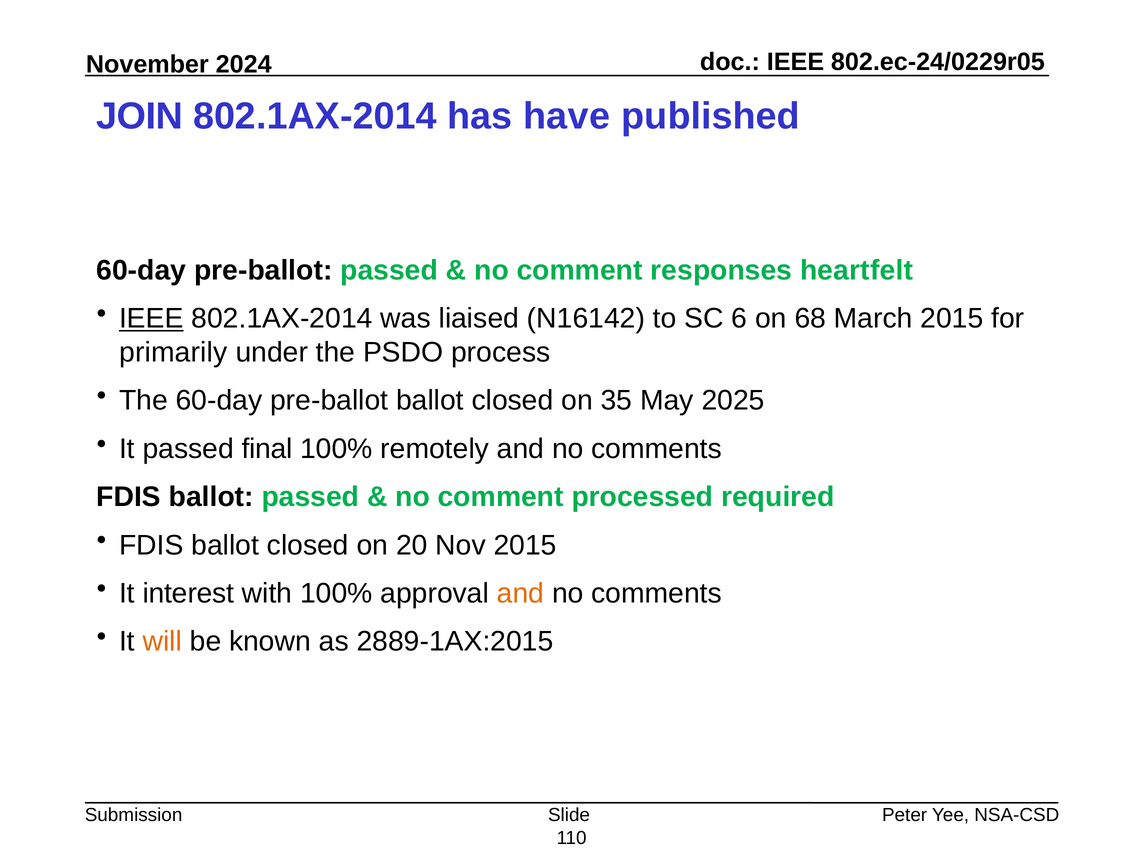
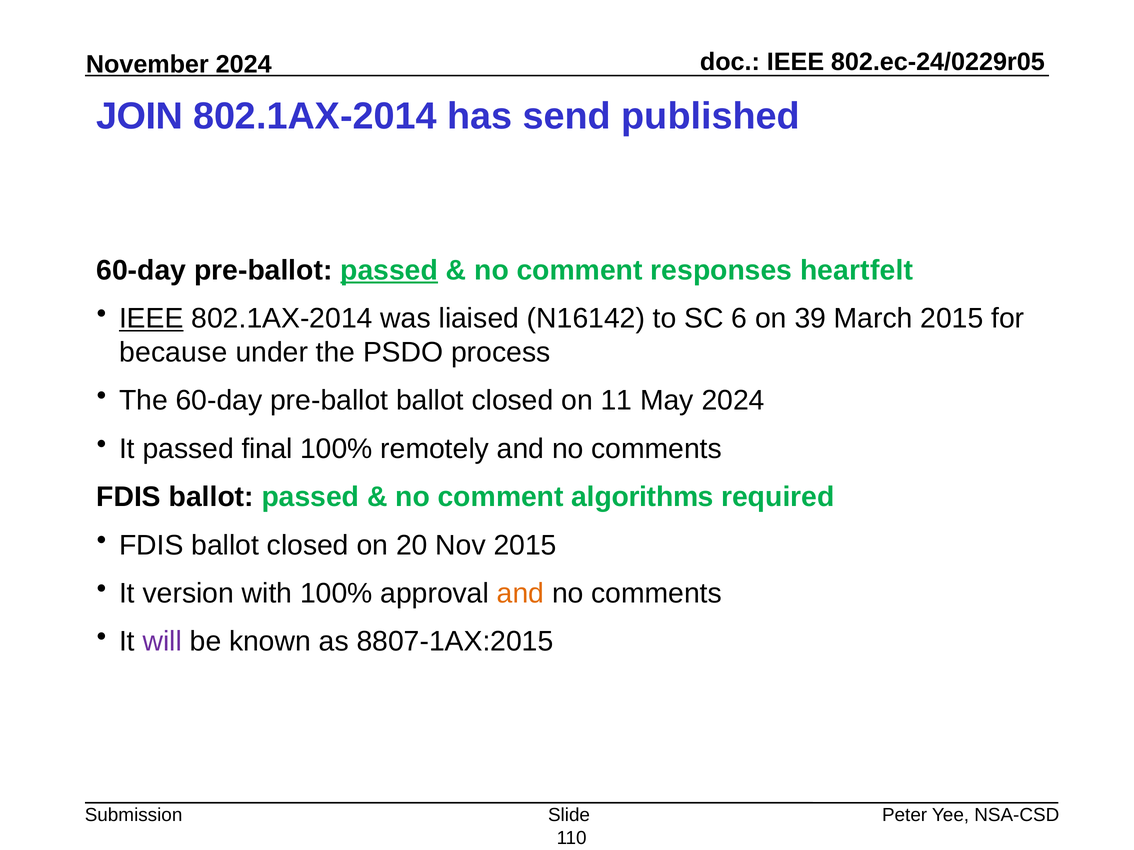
have: have -> send (567, 116)
passed underline: none -> present (389, 270)
68: 68 -> 39 (810, 319)
primarily: primarily -> because (173, 353)
35: 35 -> 11 (616, 401)
May 2025: 2025 -> 2024 (733, 401)
processed: processed -> algorithms (643, 497)
interest: interest -> version (188, 594)
will colour: orange -> purple (162, 642)
2889-1AX:2015: 2889-1AX:2015 -> 8807-1AX:2015 (455, 642)
